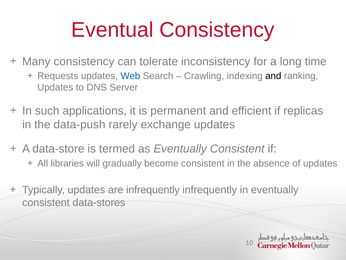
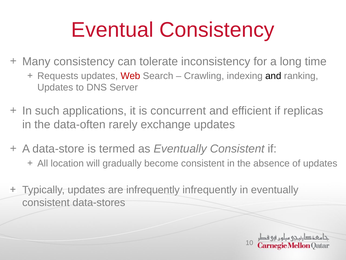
Web colour: blue -> red (130, 76)
permanent: permanent -> concurrent (178, 111)
data-push: data-push -> data-often (80, 124)
libraries: libraries -> location (67, 163)
